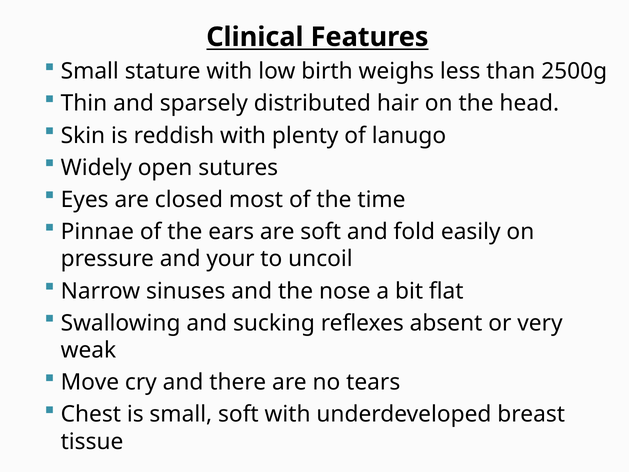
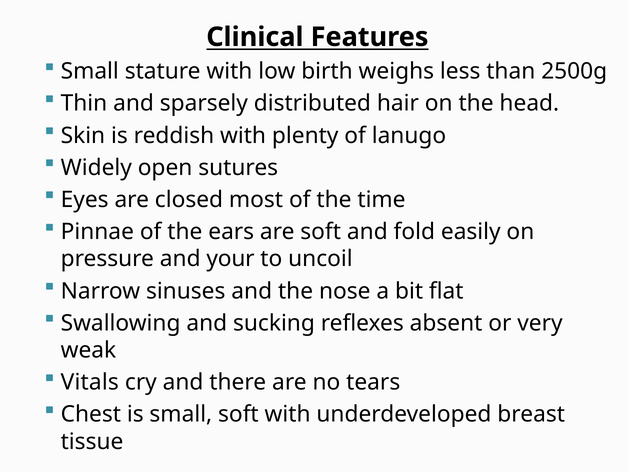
Move: Move -> Vitals (90, 382)
